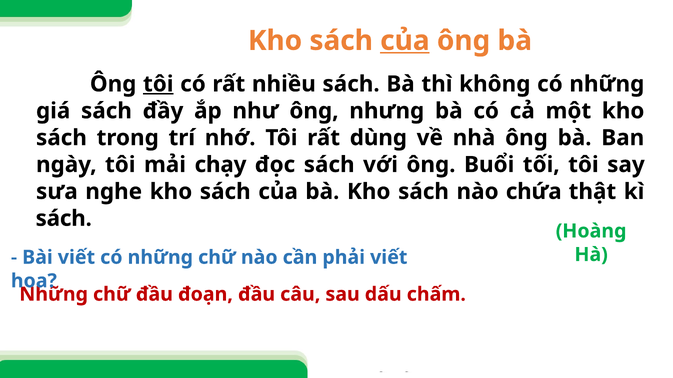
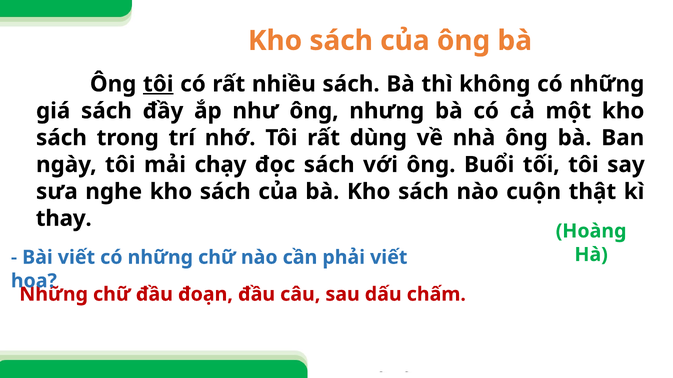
của underline: present -> none (405, 41)
chứa: chứa -> cuộn (534, 192)
sách: sách -> thay (64, 219)
